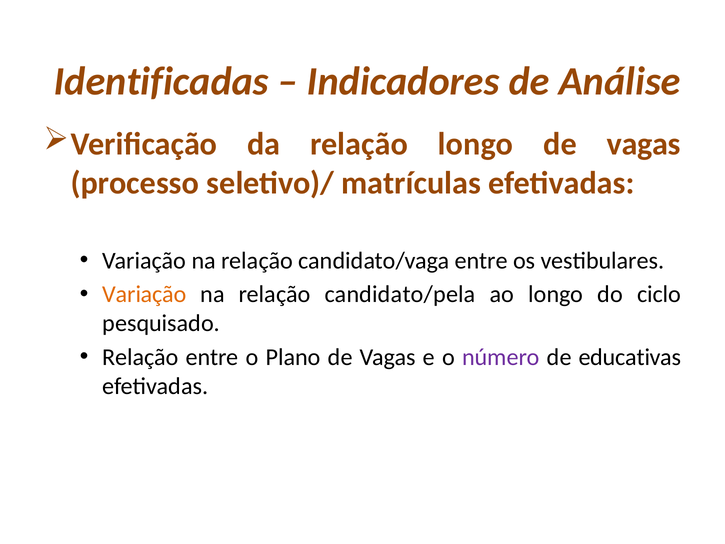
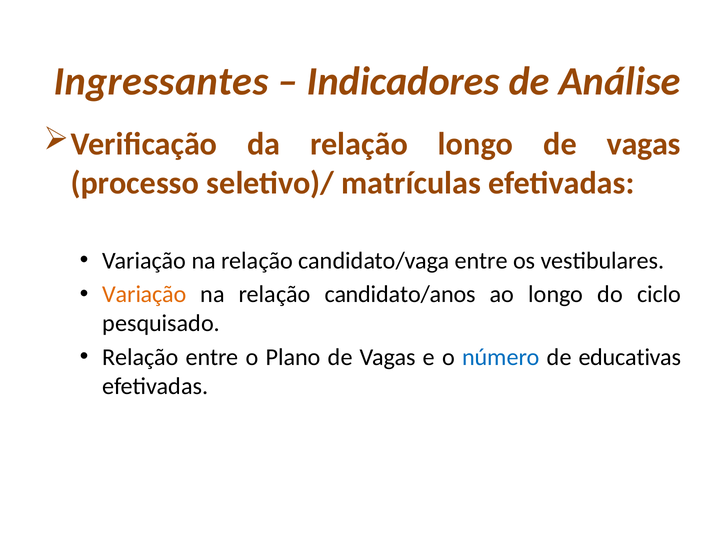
Identificadas: Identificadas -> Ingressantes (161, 82)
candidato/pela: candidato/pela -> candidato/anos (400, 294)
número colour: purple -> blue (501, 357)
